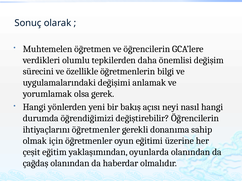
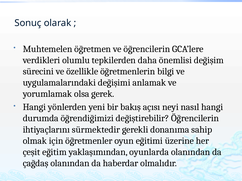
ihtiyaçlarını öğretmenler: öğretmenler -> sürmektedir (96, 130)
